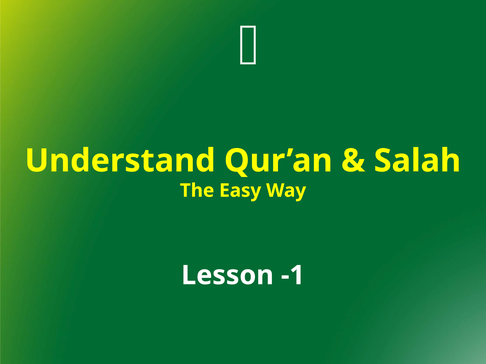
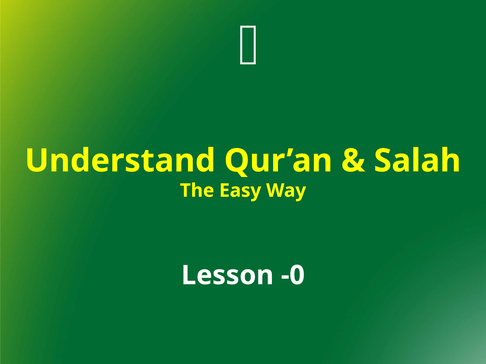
-1: -1 -> -0 (293, 276)
